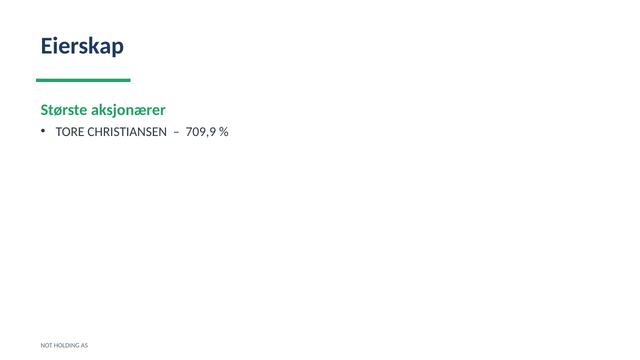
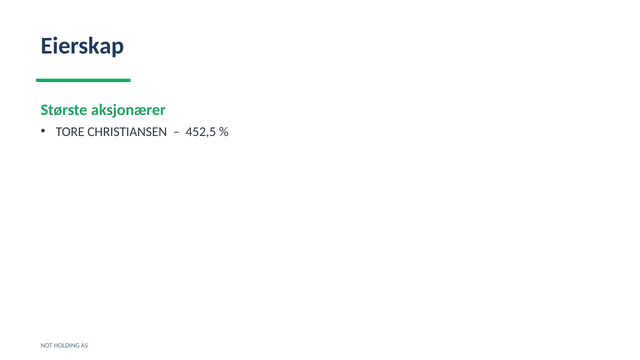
709,9: 709,9 -> 452,5 (201, 132)
